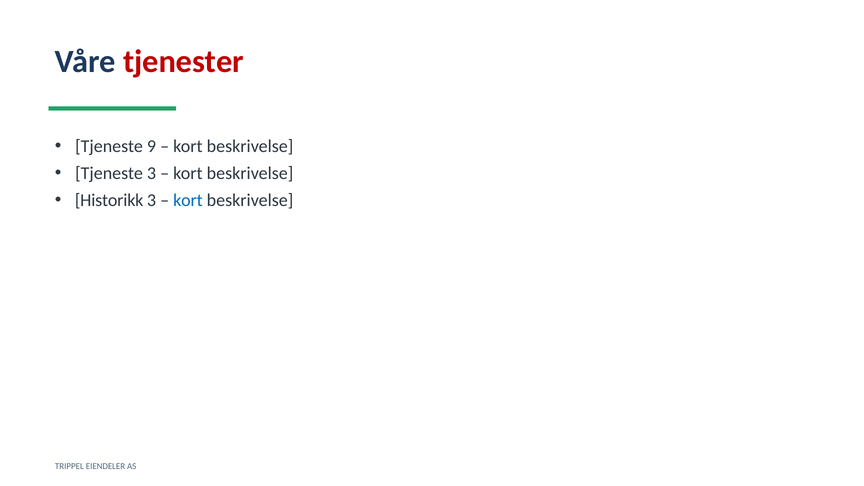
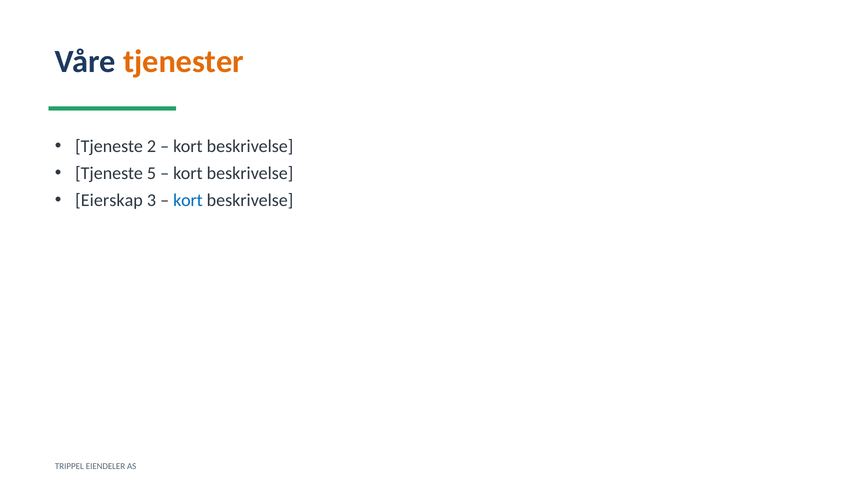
tjenester colour: red -> orange (183, 62)
9: 9 -> 2 (151, 146)
Tjeneste 3: 3 -> 5 (151, 173)
Historikk: Historikk -> Eierskap (109, 200)
